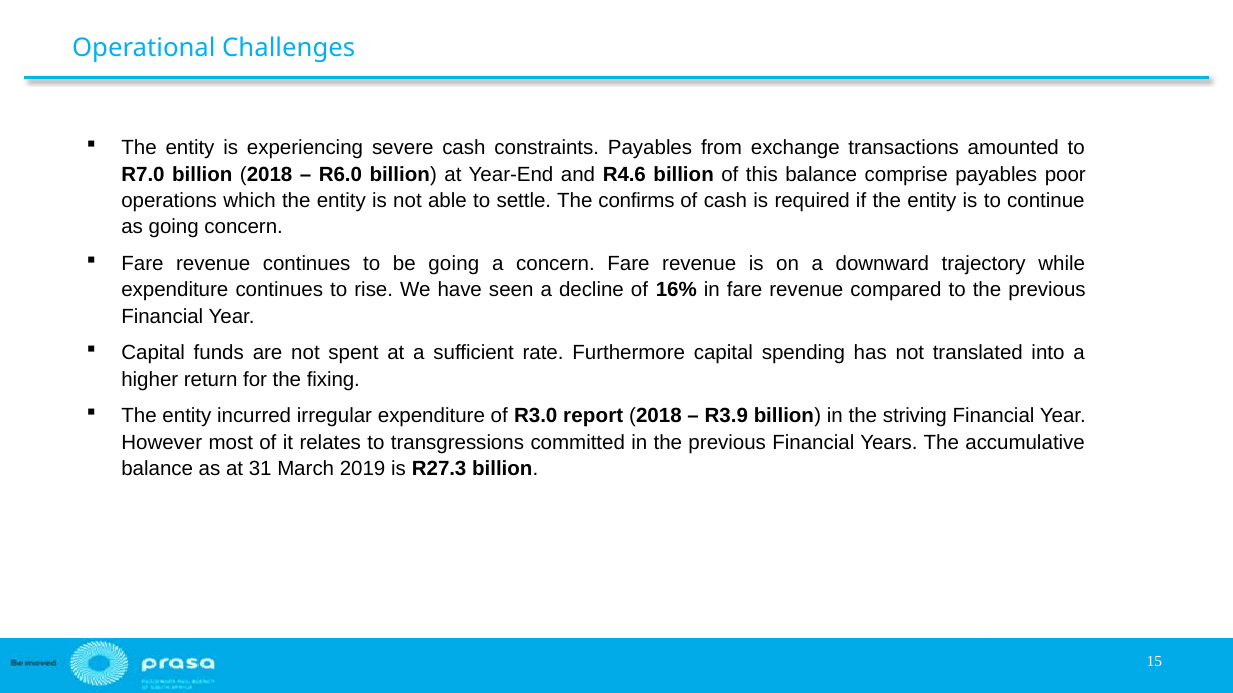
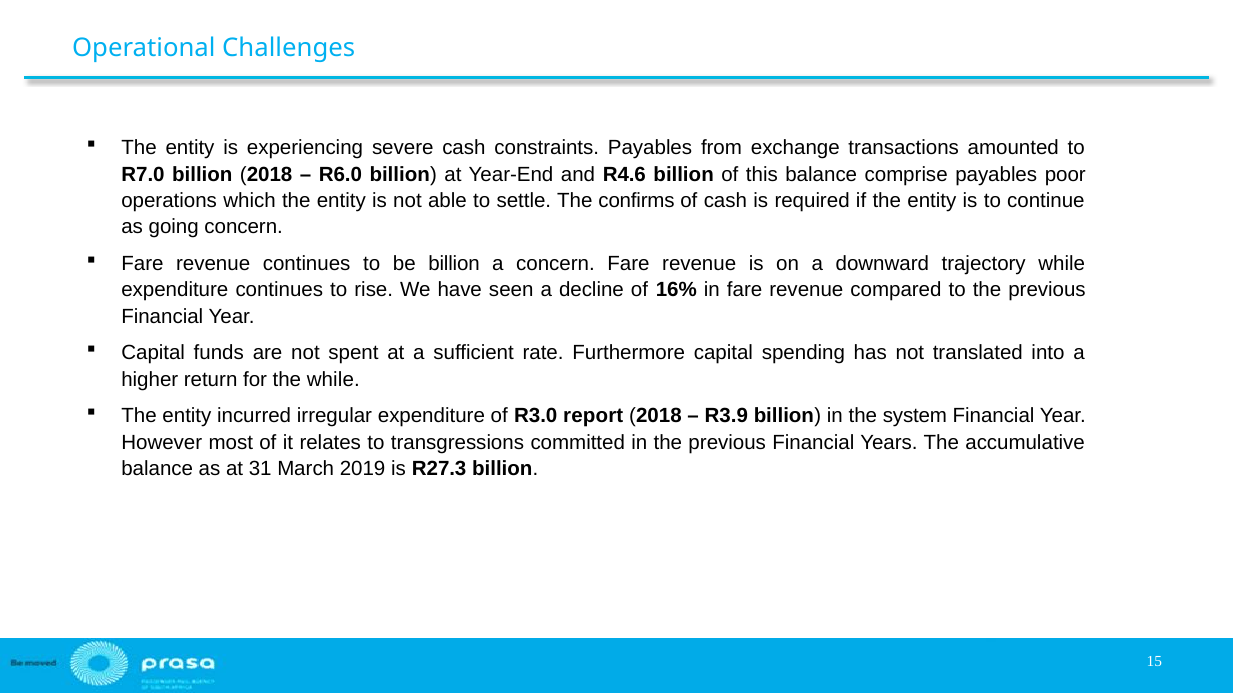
be going: going -> billion (454, 264)
the fixing: fixing -> while (333, 380)
striving: striving -> system (915, 416)
